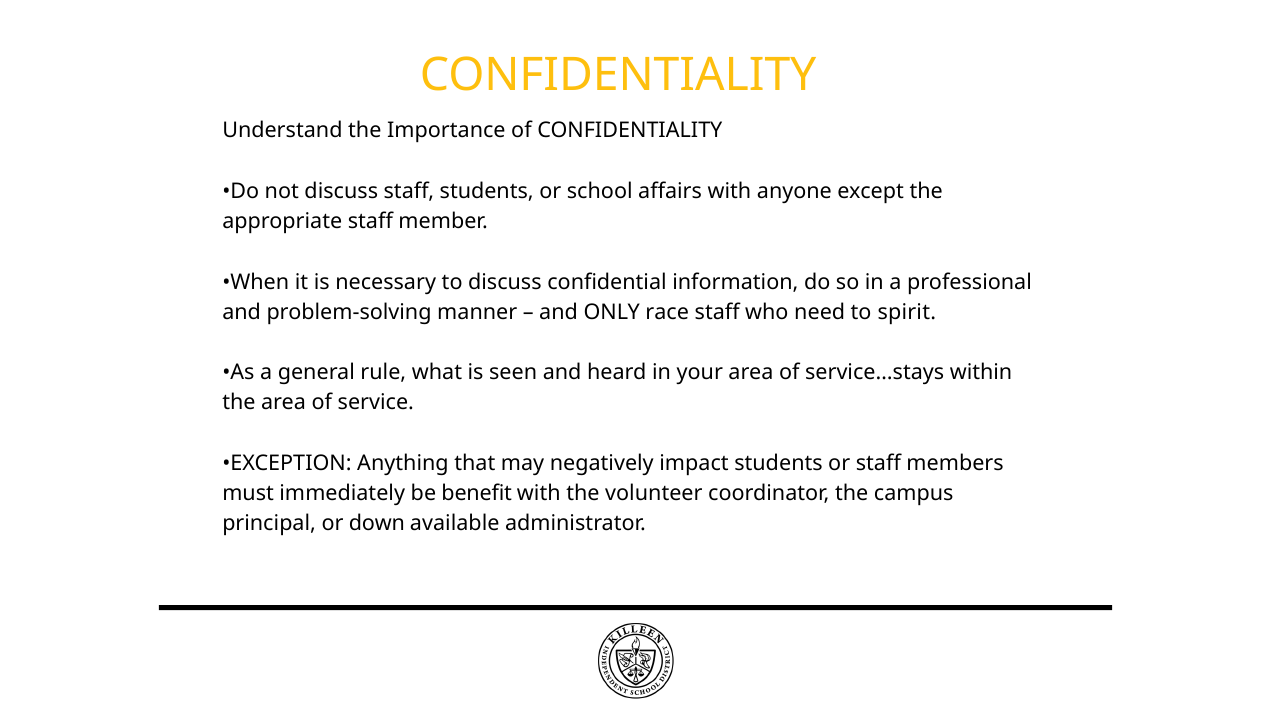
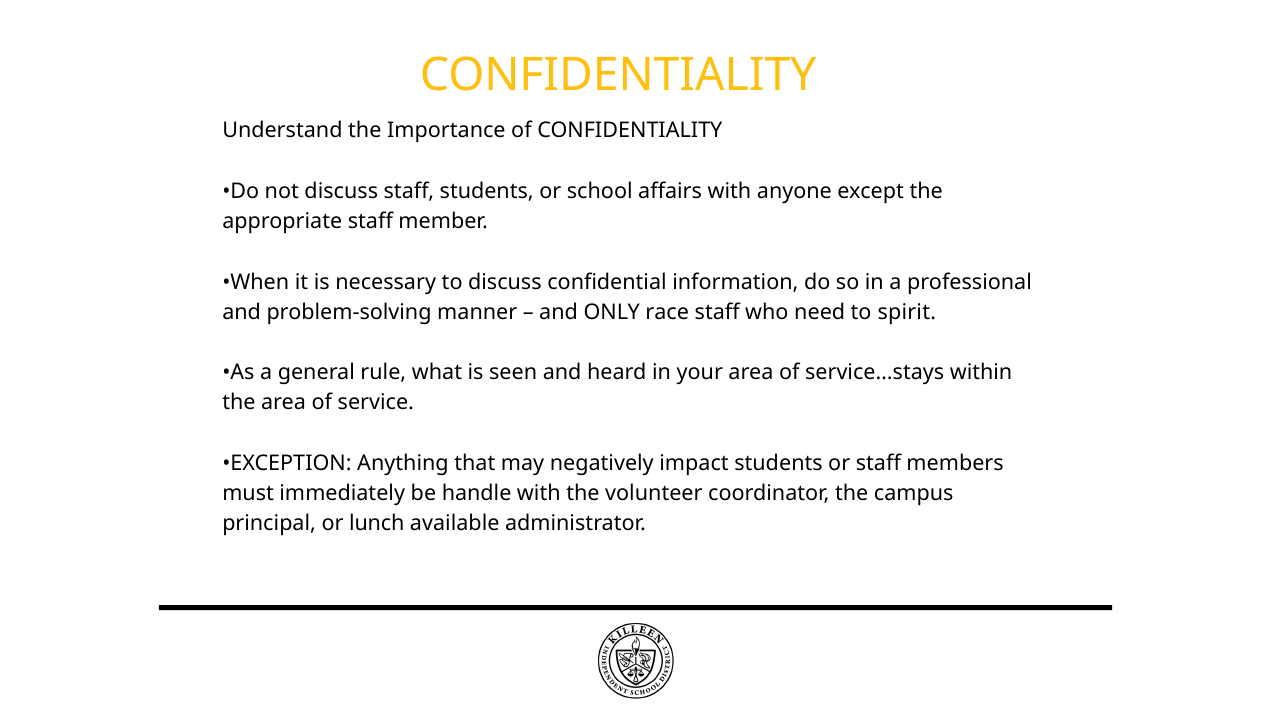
benefit: benefit -> handle (477, 493)
down: down -> lunch (377, 524)
